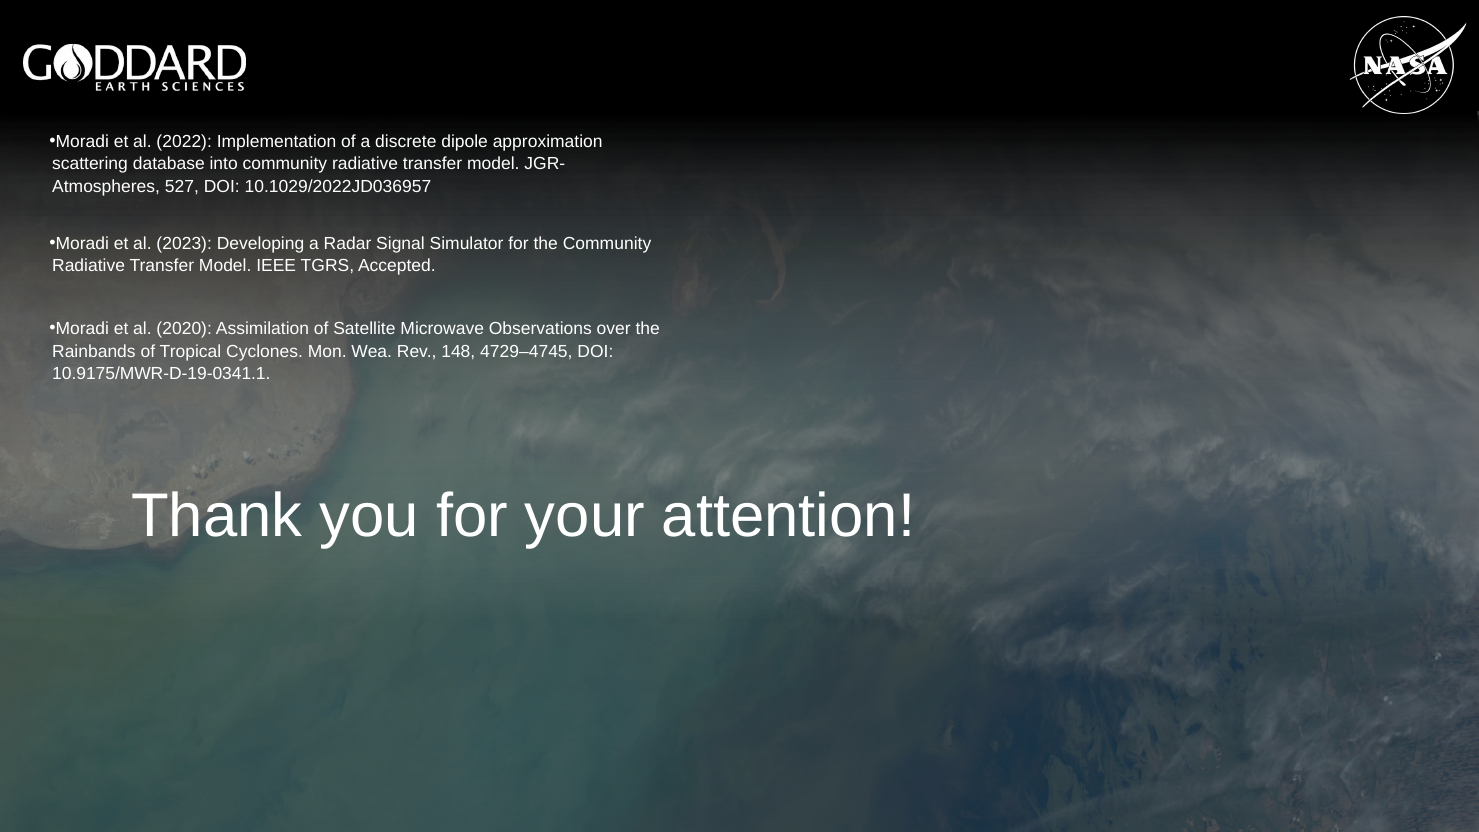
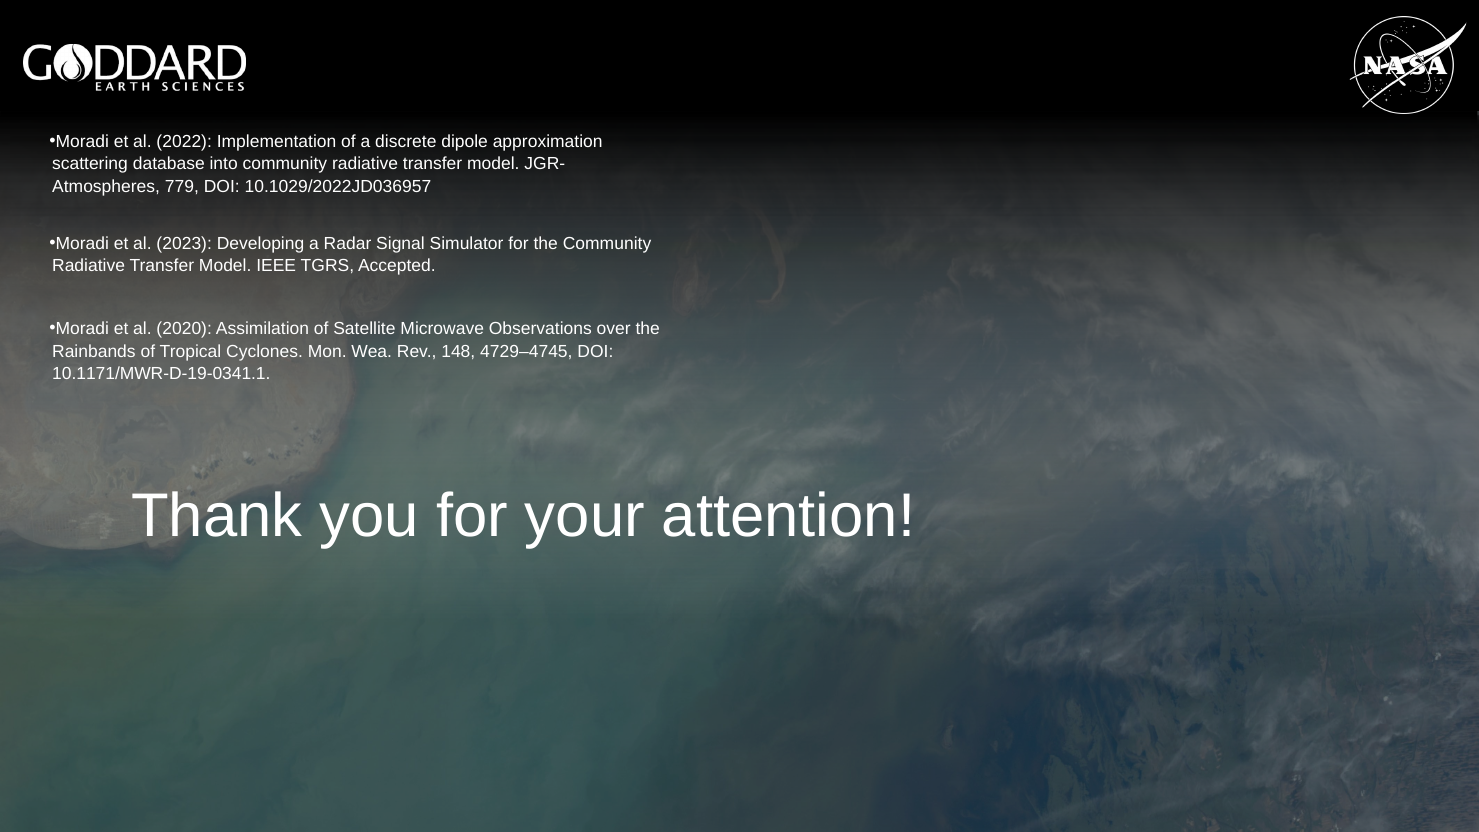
527: 527 -> 779 (182, 187)
10.9175/MWR-D-19-0341.1: 10.9175/MWR-D-19-0341.1 -> 10.1171/MWR-D-19-0341.1 (161, 374)
